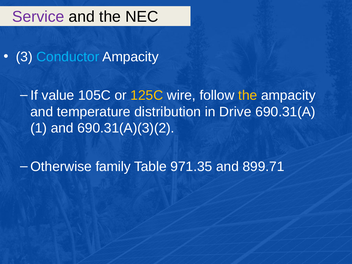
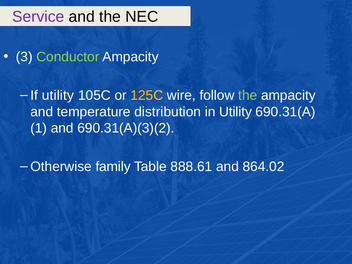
Conductor colour: light blue -> light green (68, 57)
If value: value -> utility (58, 95)
the colour: yellow -> light green (248, 95)
in Drive: Drive -> Utility (235, 112)
971.35: 971.35 -> 888.61 (191, 167)
899.71: 899.71 -> 864.02 (264, 167)
